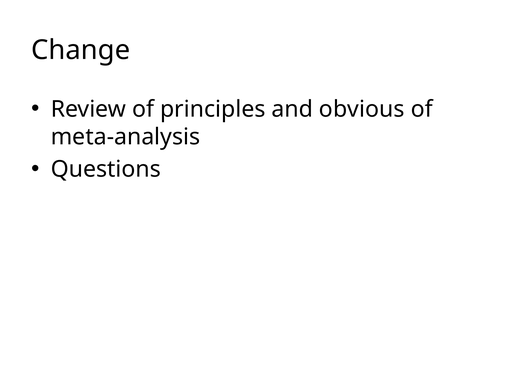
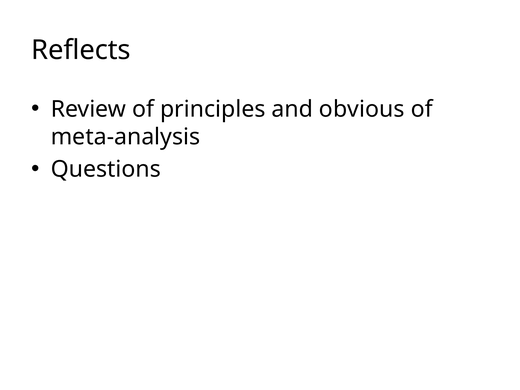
Change: Change -> Reflects (81, 50)
